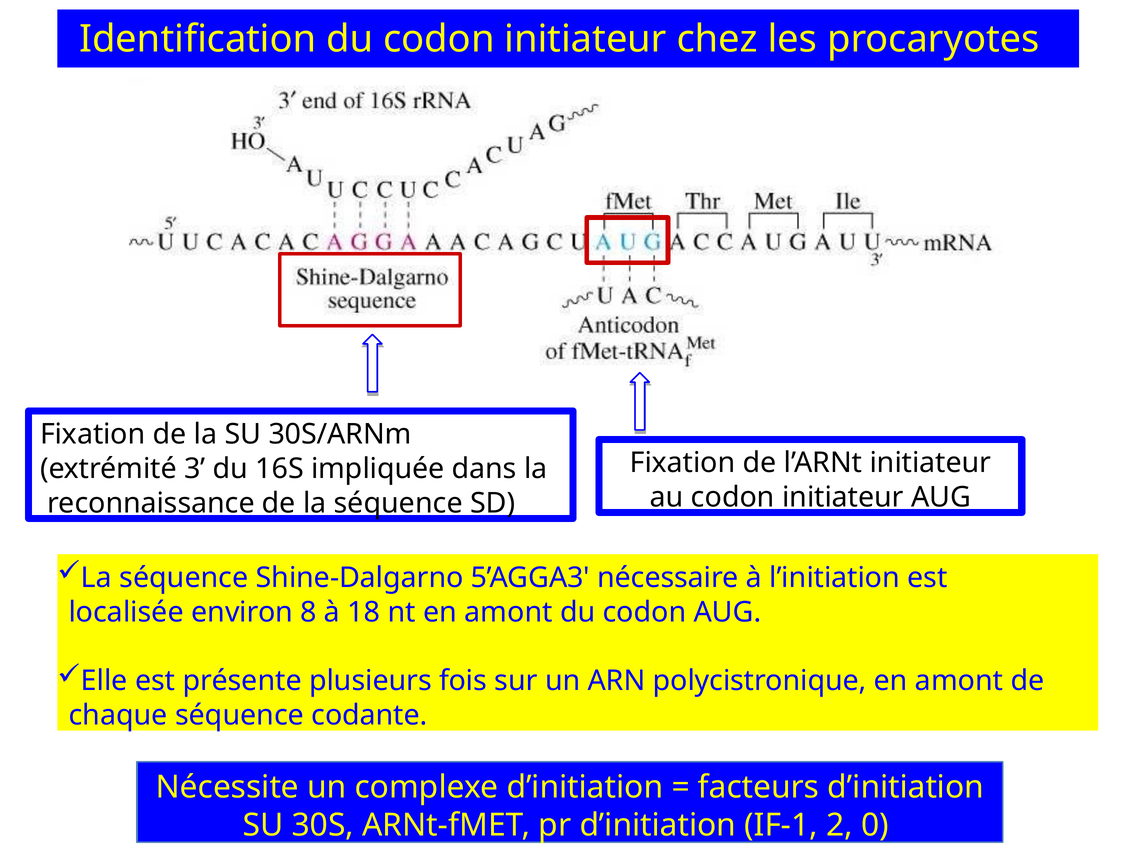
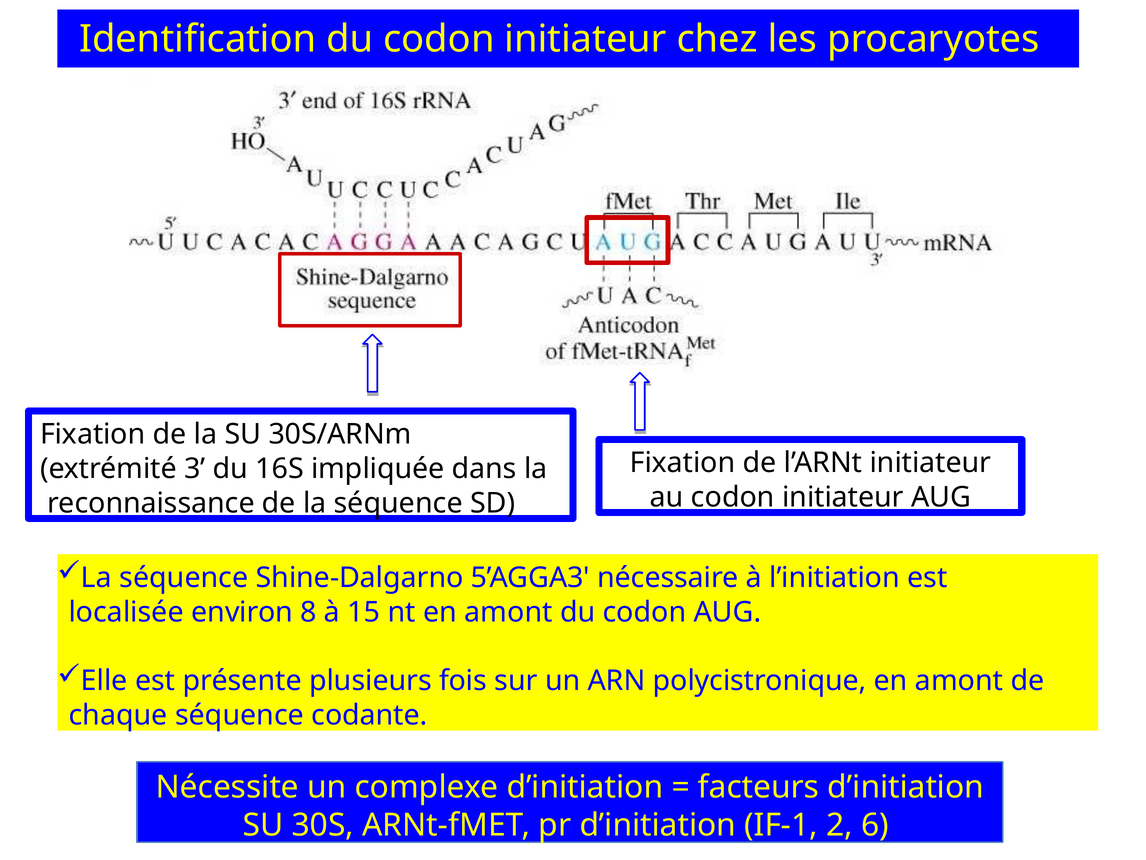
18: 18 -> 15 (364, 612)
0: 0 -> 6 (875, 825)
